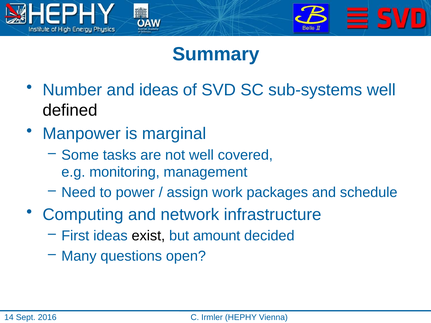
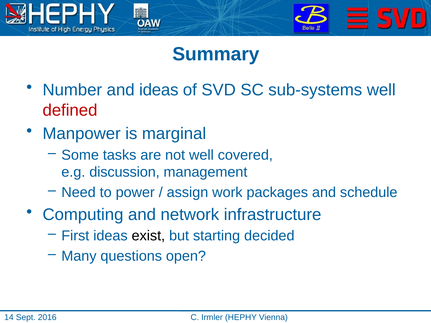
defined colour: black -> red (70, 110)
monitoring: monitoring -> discussion (125, 172)
amount: amount -> starting (217, 236)
